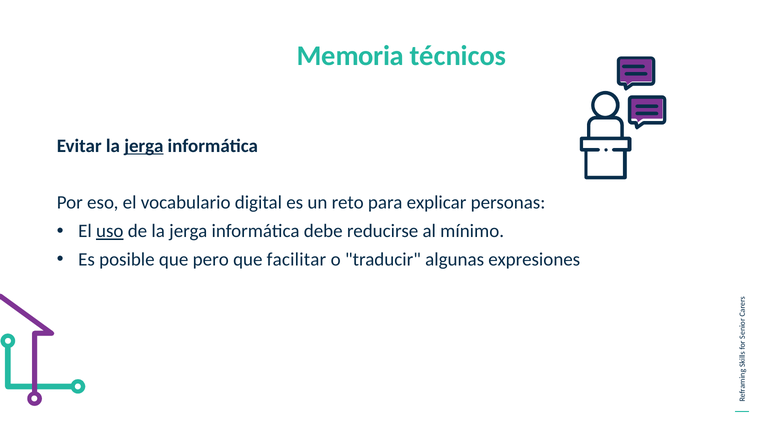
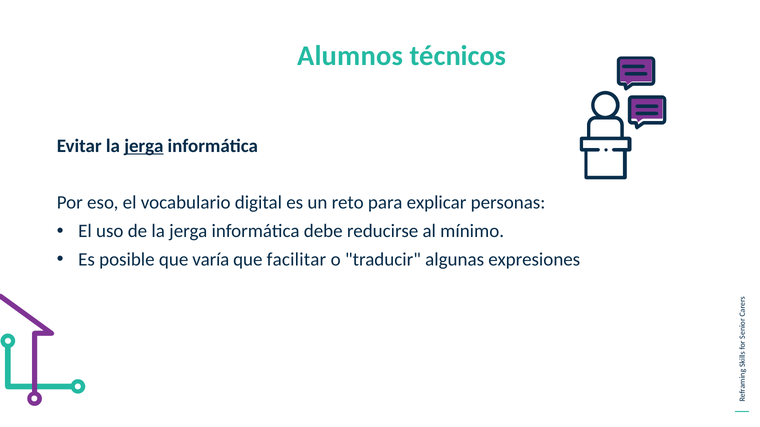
Memoria: Memoria -> Alumnos (350, 56)
uso underline: present -> none (110, 231)
pero: pero -> varía (211, 260)
